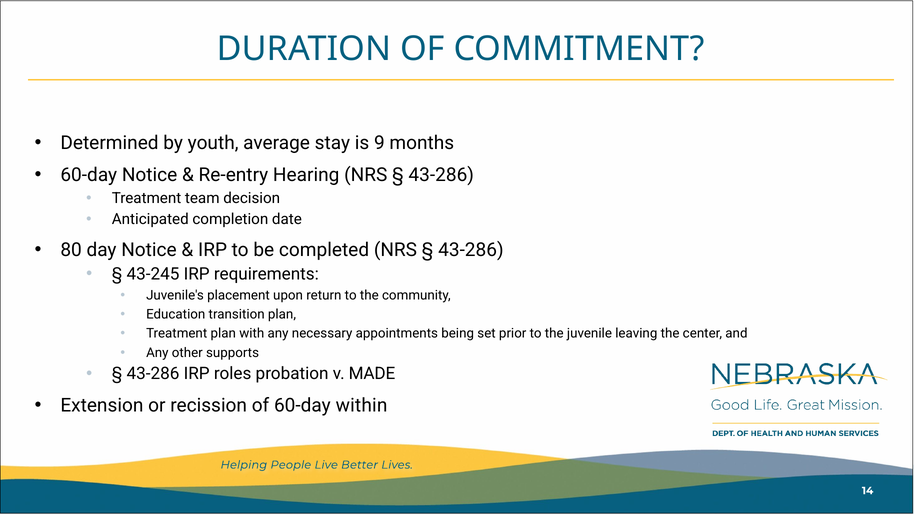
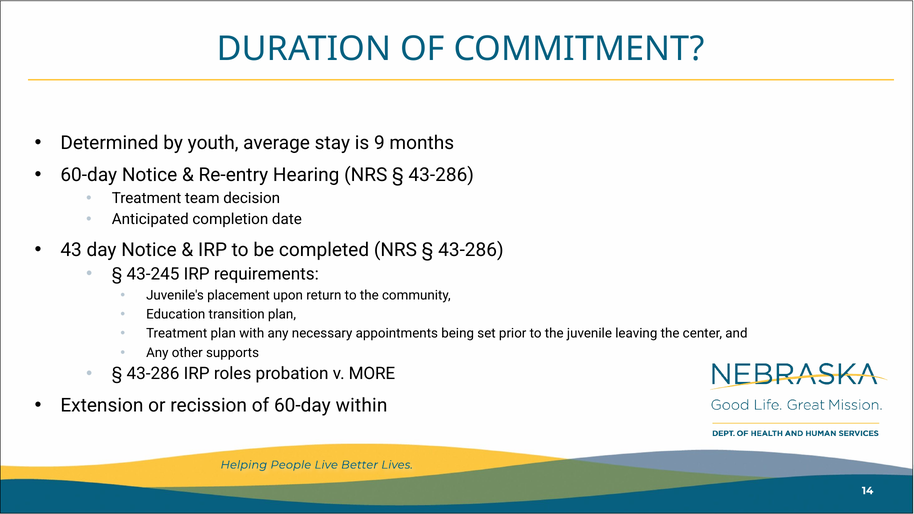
80: 80 -> 43 (71, 250)
MADE: MADE -> MORE (372, 374)
